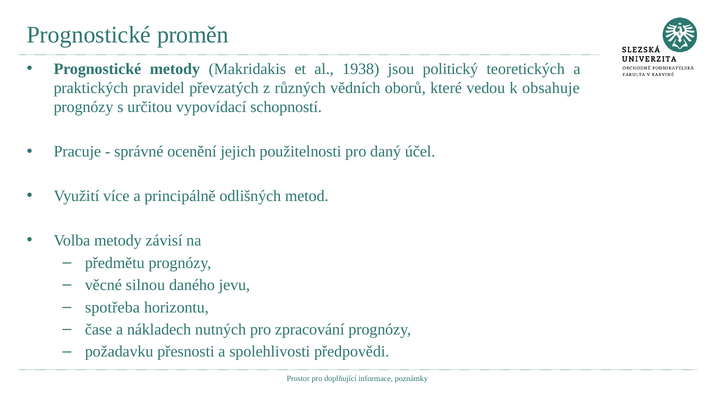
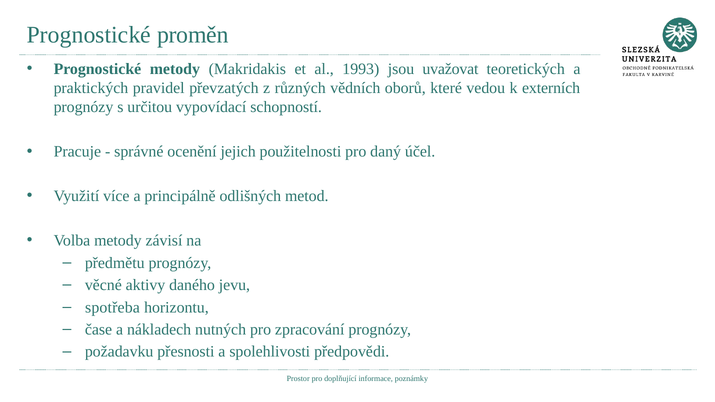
1938: 1938 -> 1993 (361, 69)
politický: politický -> uvažovat (450, 69)
obsahuje: obsahuje -> externích (551, 88)
silnou: silnou -> aktivy (145, 285)
